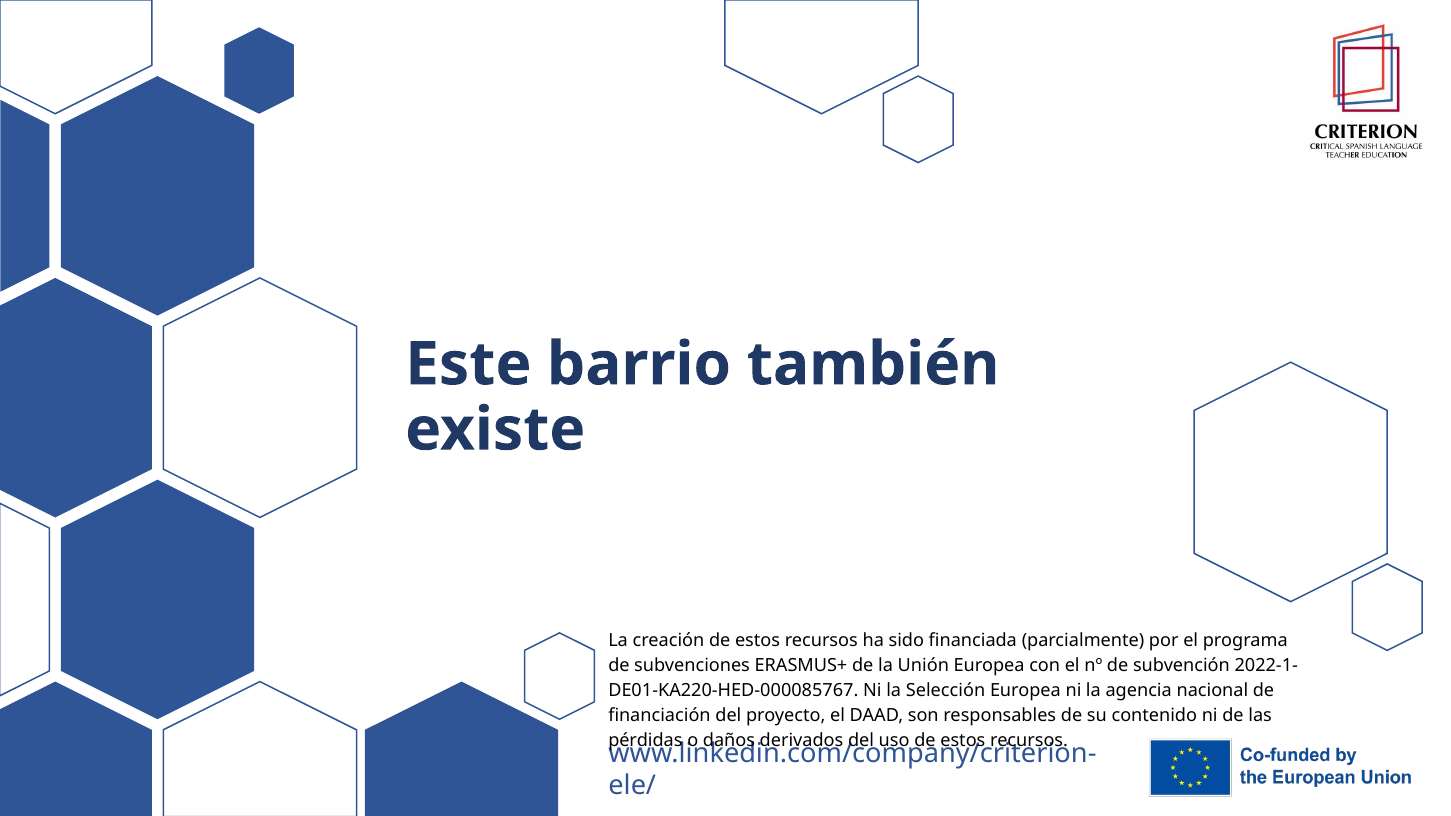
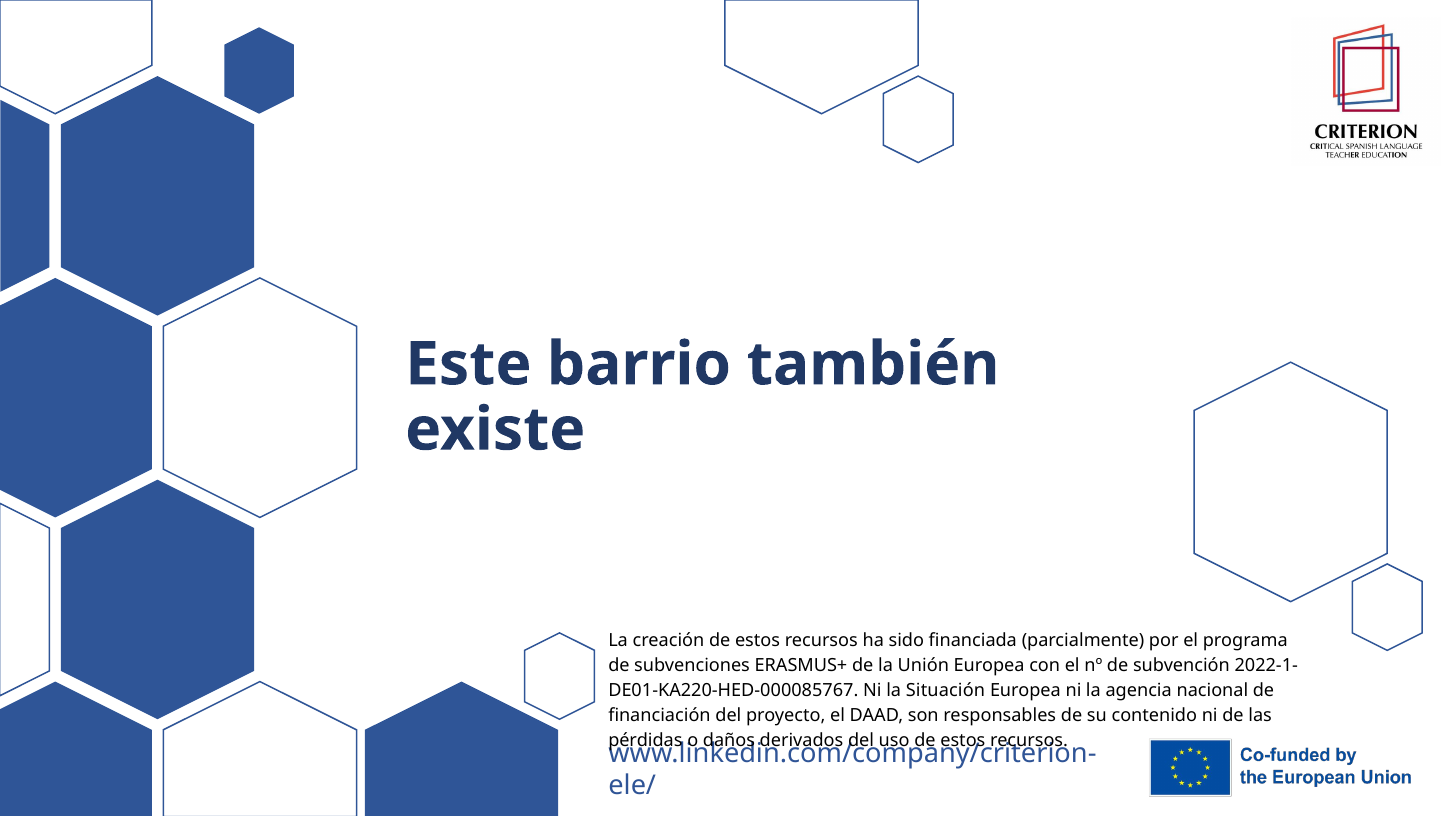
Selección: Selección -> Situación (945, 690)
